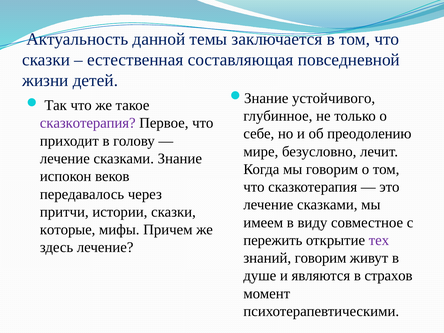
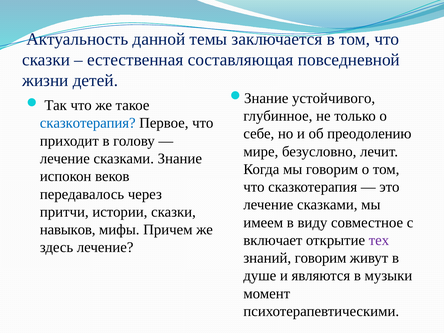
сказкотерапия colour: purple -> blue (88, 123)
которые: которые -> навыков (68, 230)
пережить: пережить -> включает (273, 240)
страхов: страхов -> музыки (388, 276)
